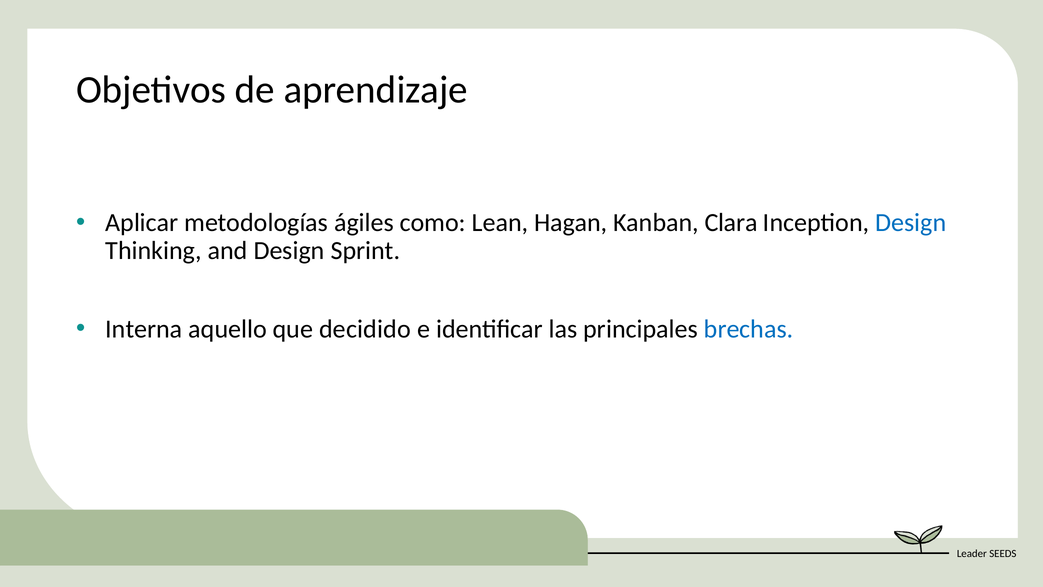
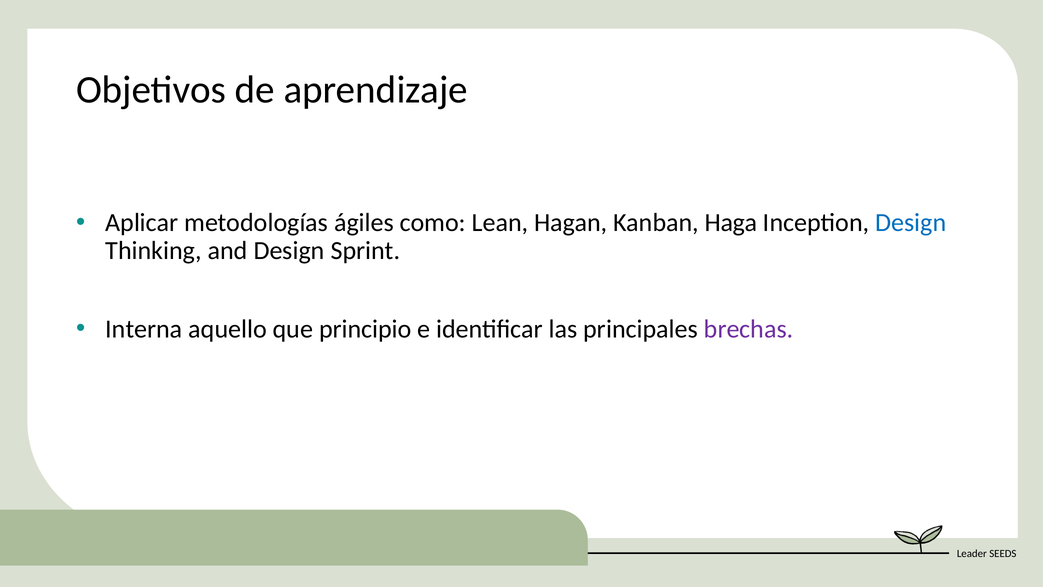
Clara: Clara -> Haga (731, 223)
decidido: decidido -> principio (365, 329)
brechas colour: blue -> purple (749, 329)
